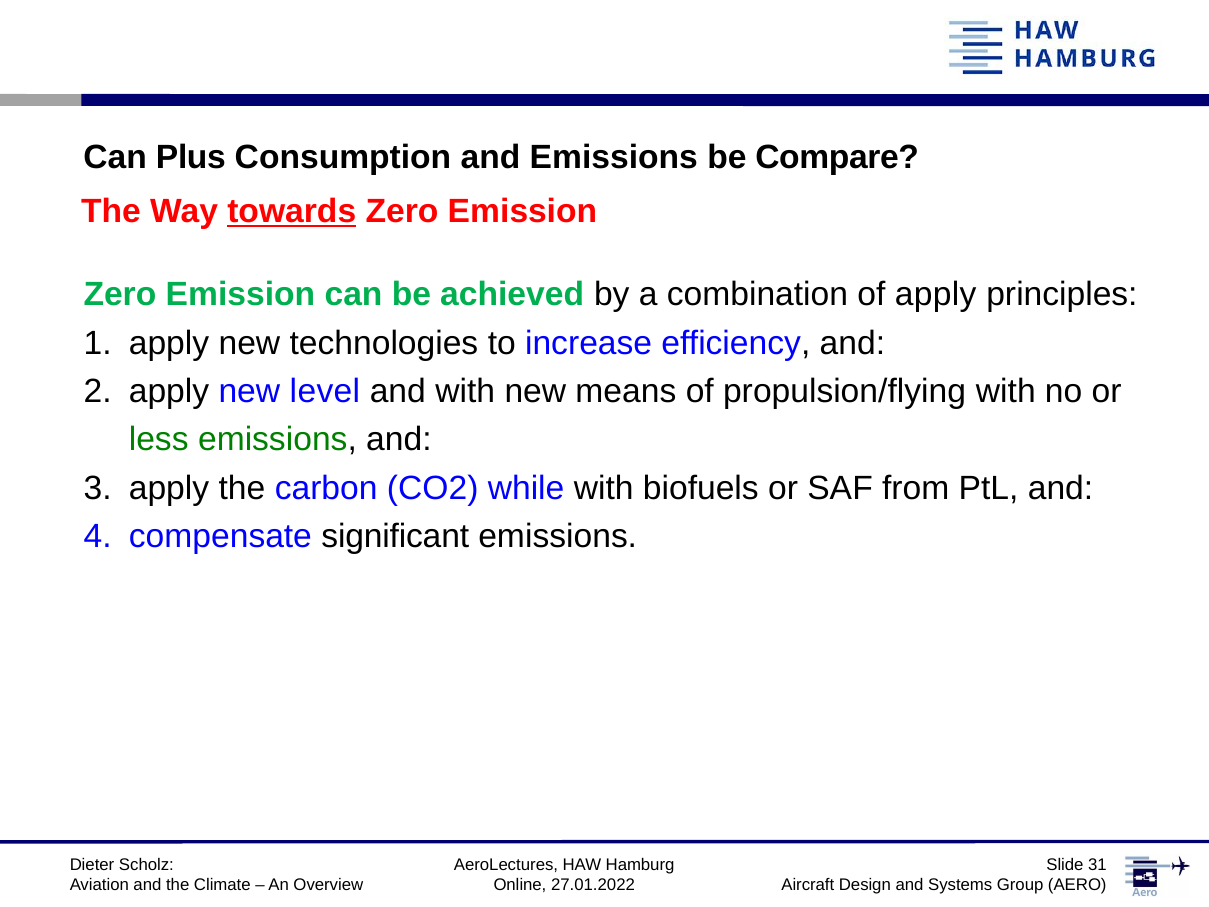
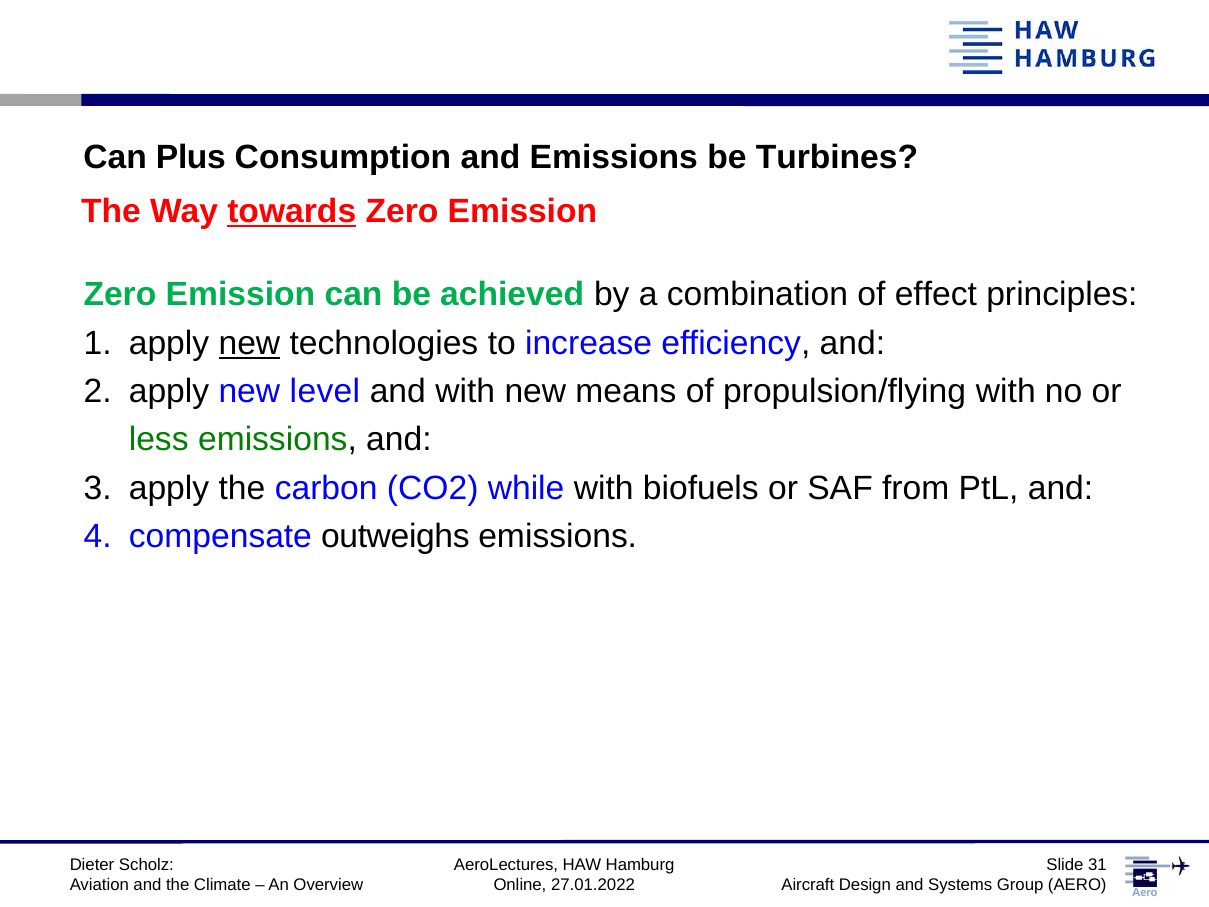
Compare: Compare -> Turbines (837, 158)
of apply: apply -> effect (936, 295)
new underline: none -> present (249, 343)
significant: significant -> outweighs (395, 536)
